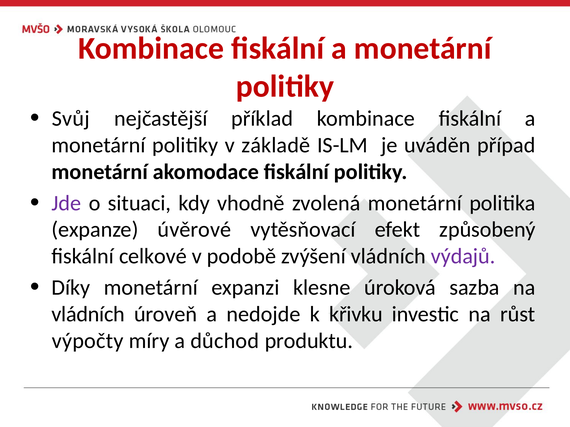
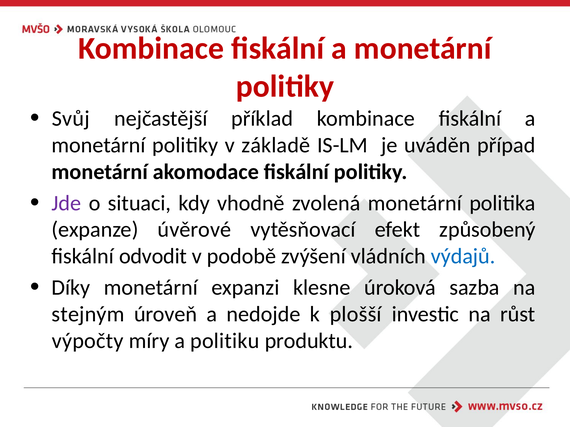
celkové: celkové -> odvodit (153, 257)
výdajů colour: purple -> blue (463, 257)
vládních: vládních -> stejným (88, 315)
křivku: křivku -> plošší (356, 315)
důchod: důchod -> politiku (225, 341)
